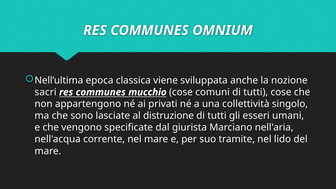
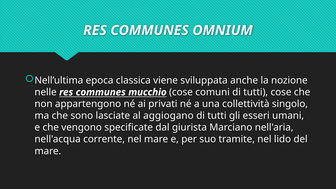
sacri: sacri -> nelle (46, 92)
distruzione: distruzione -> aggiogano (168, 116)
